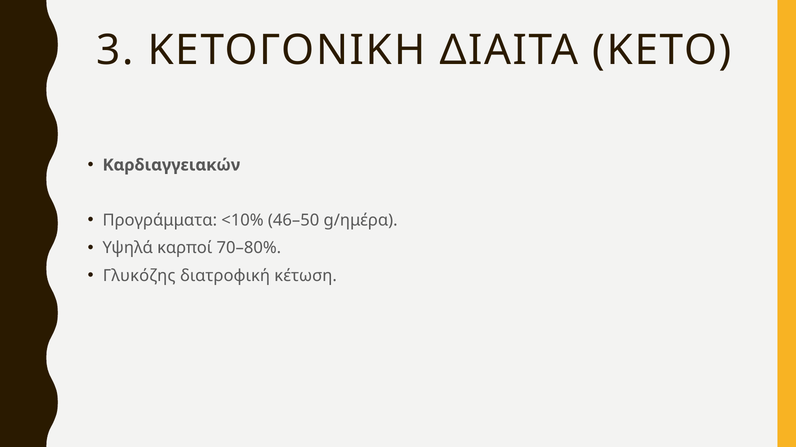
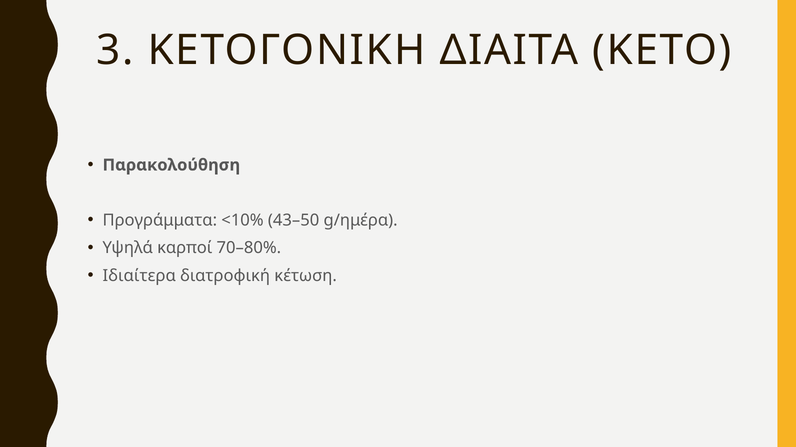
Καρδιαγγειακών: Καρδιαγγειακών -> Παρακολούθηση (171, 165)
46–50: 46–50 -> 43–50 (294, 221)
Γλυκόζης: Γλυκόζης -> Ιδιαίτερα (139, 276)
